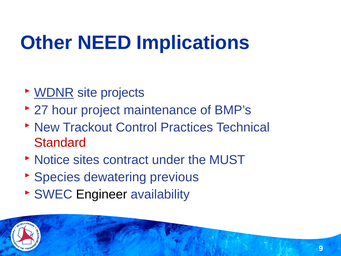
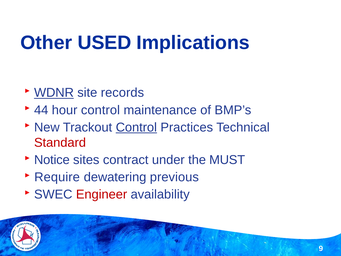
NEED: NEED -> USED (104, 43)
projects: projects -> records (122, 93)
27: 27 -> 44 (41, 110)
hour project: project -> control (100, 110)
Control underline: none -> present (136, 127)
Species: Species -> Require (57, 177)
Engineer colour: black -> red (102, 194)
